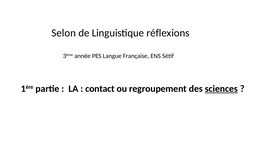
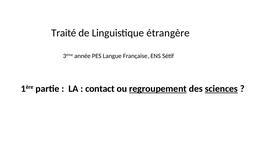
Selon: Selon -> Traité (64, 33)
réflexions: réflexions -> étrangère (168, 33)
regroupement underline: none -> present (158, 88)
